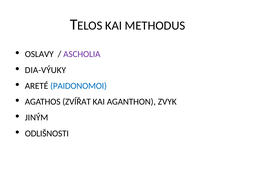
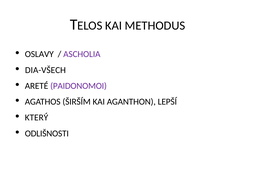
DIA-VÝUKY: DIA-VÝUKY -> DIA-VŠECH (45, 70)
PAIDONOMOI colour: blue -> purple (79, 86)
ZVÍŘAT: ZVÍŘAT -> ŠIRŠÍM (77, 102)
ZVYK: ZVYK -> LEPŠÍ (167, 102)
JINÝM: JINÝM -> KTERÝ (37, 118)
